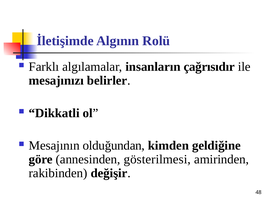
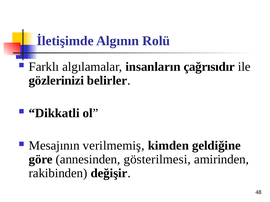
mesajınızı: mesajınızı -> gözlerinizi (56, 81)
olduğundan: olduğundan -> verilmemiş (114, 146)
